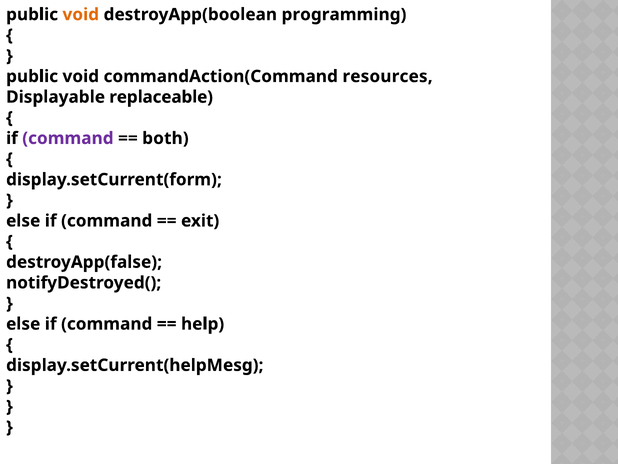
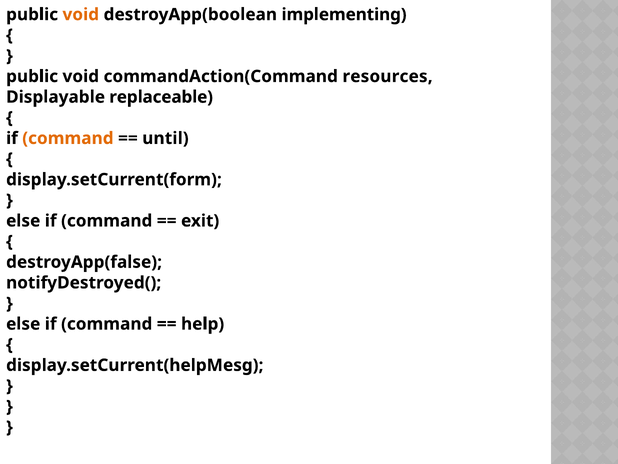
programming: programming -> implementing (344, 15)
command colour: purple -> orange (68, 138)
both: both -> until (165, 138)
